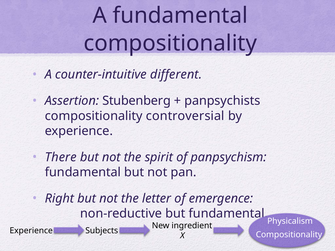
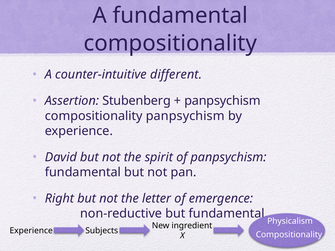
panpsychists: panpsychists -> panpsychism (222, 101)
compositionality controversial: controversial -> panpsychism (185, 116)
There: There -> David (61, 157)
